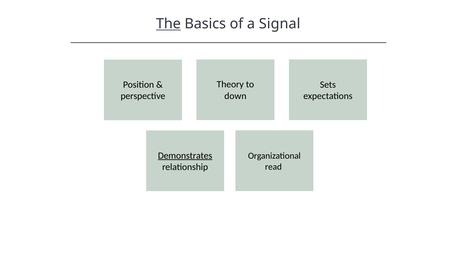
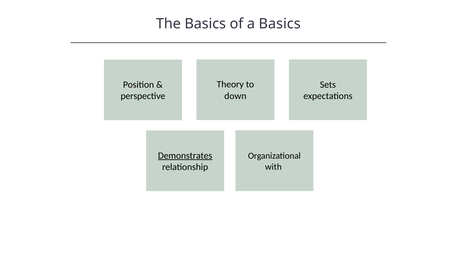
The underline: present -> none (168, 24)
a Signal: Signal -> Basics (280, 24)
read: read -> with (273, 167)
